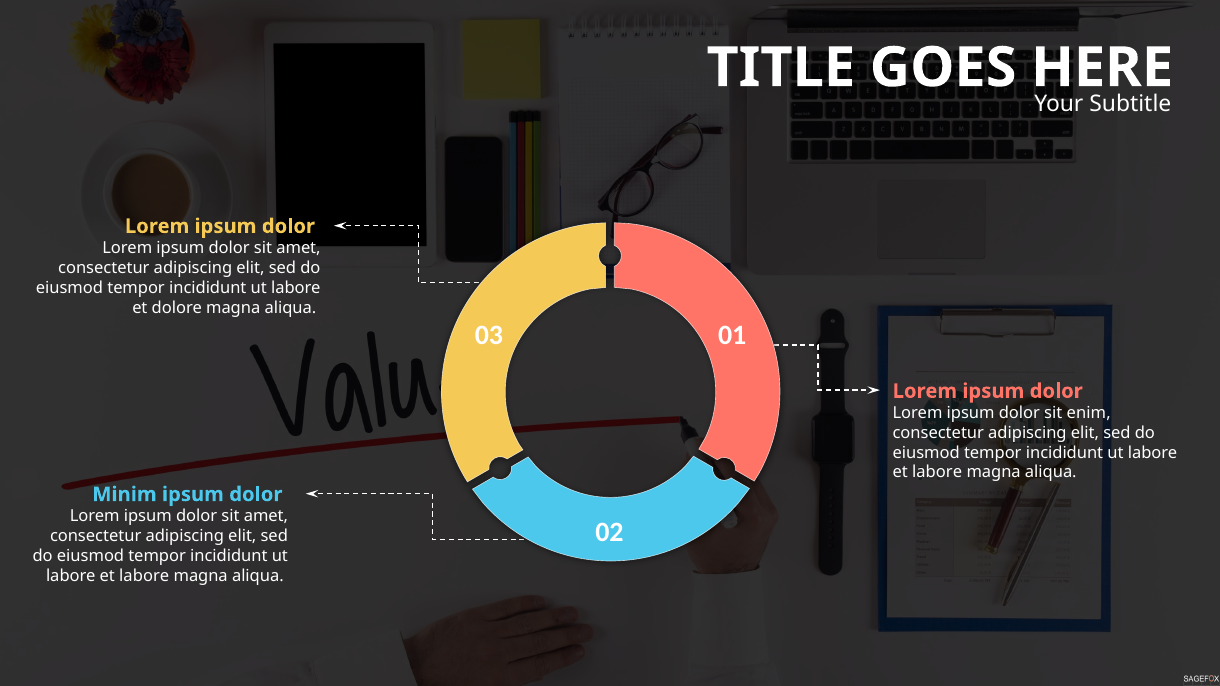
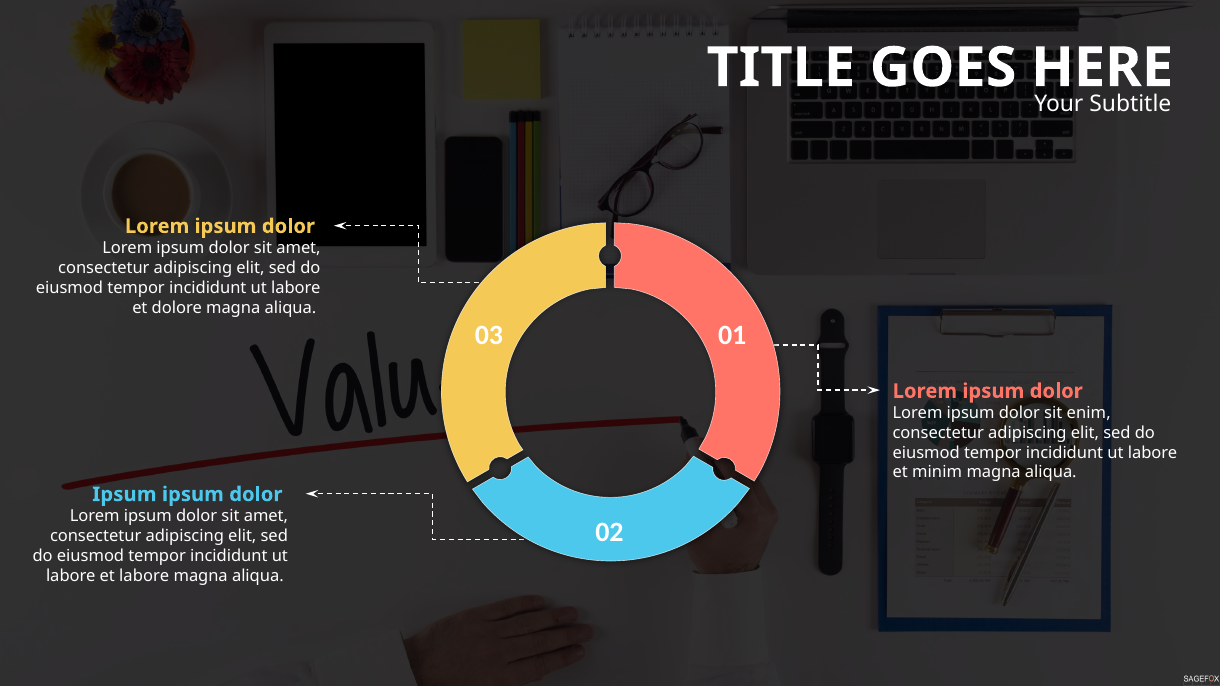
labore: labore -> minim (937, 473)
Minim: Minim -> Ipsum (124, 495)
